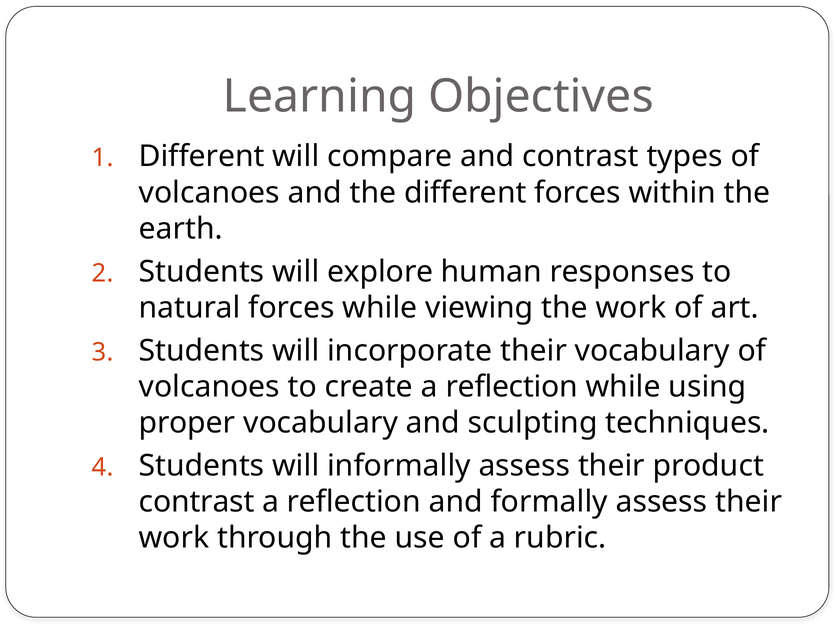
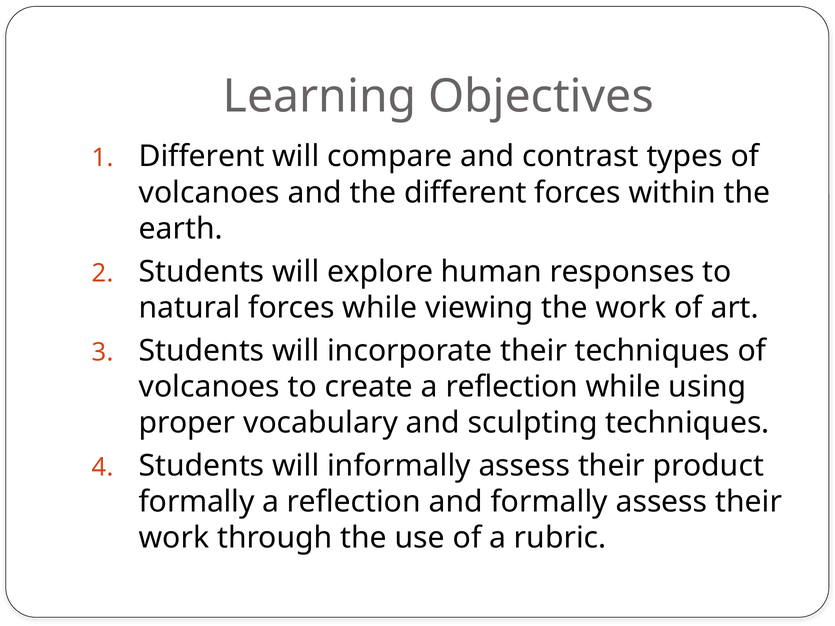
their vocabulary: vocabulary -> techniques (652, 351)
contrast: contrast -> formally (197, 502)
